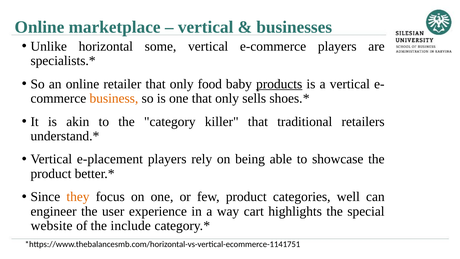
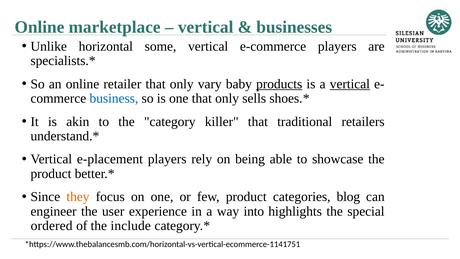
food: food -> vary (210, 84)
vertical underline: none -> present (350, 84)
business colour: orange -> blue (114, 98)
well: well -> blog (348, 197)
cart: cart -> into (254, 211)
website: website -> ordered (52, 226)
